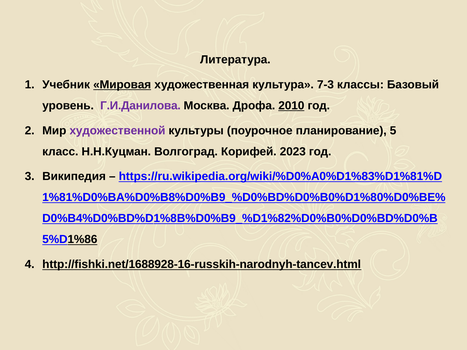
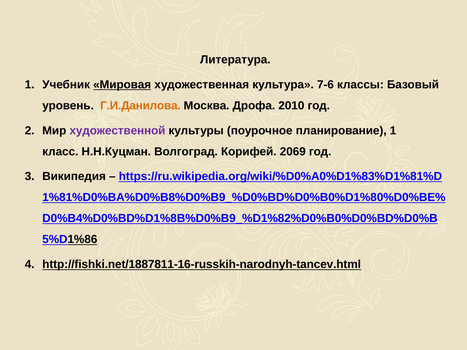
7-3: 7-3 -> 7-6 (325, 85)
Г.И.Данилова colour: purple -> orange (140, 106)
2010 underline: present -> none (291, 106)
планирование 5: 5 -> 1 (393, 131)
2023: 2023 -> 2069 (293, 152)
http://fishki.net/1688928-16-russkih-narodnyh-tancev.html: http://fishki.net/1688928-16-russkih-narodnyh-tancev.html -> http://fishki.net/1887811-16-russkih-narodnyh-tancev.html (202, 265)
